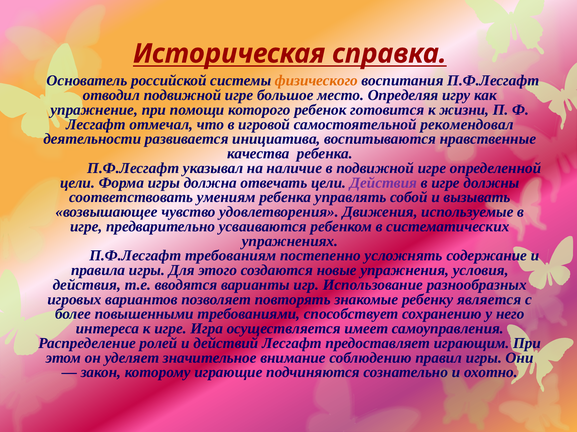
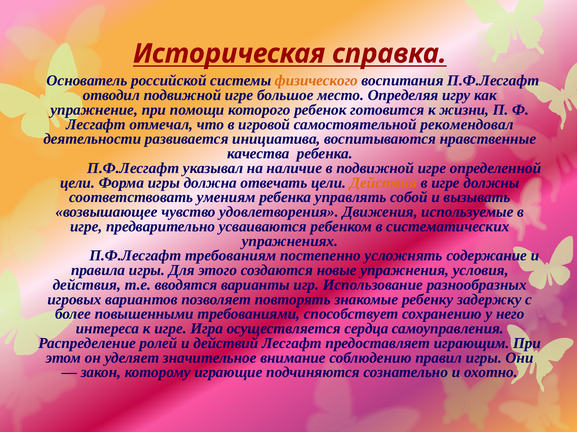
Действия colour: purple -> orange (383, 183)
является: является -> задержку (489, 300)
имеет: имеет -> сердца (366, 329)
